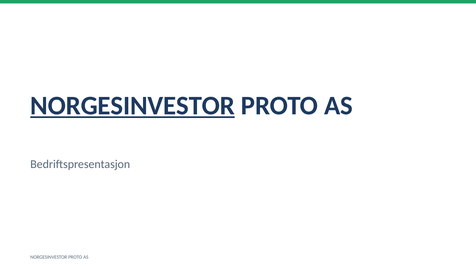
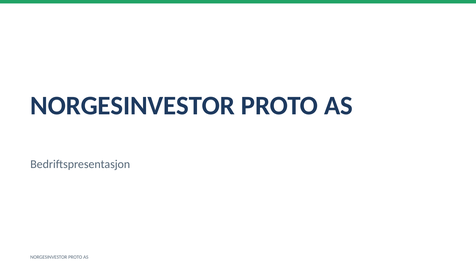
NORGESINVESTOR underline: present -> none (133, 106)
